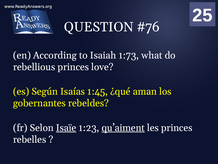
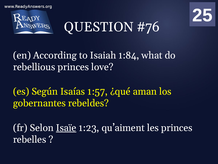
1:73: 1:73 -> 1:84 (129, 55)
1:45: 1:45 -> 1:57 (98, 91)
qu’aiment underline: present -> none (123, 127)
